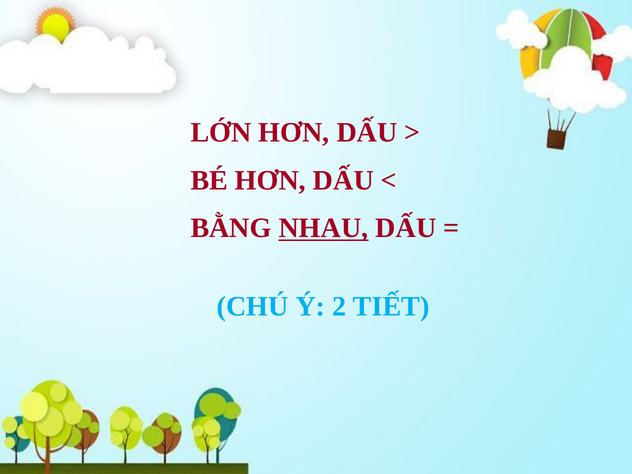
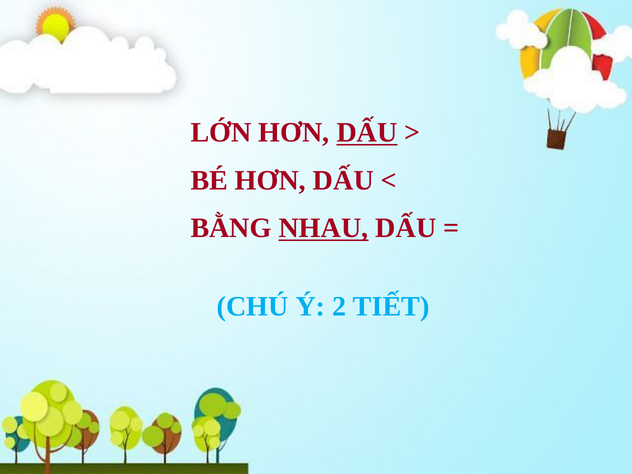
DẤU underline: none -> present (367, 133)
